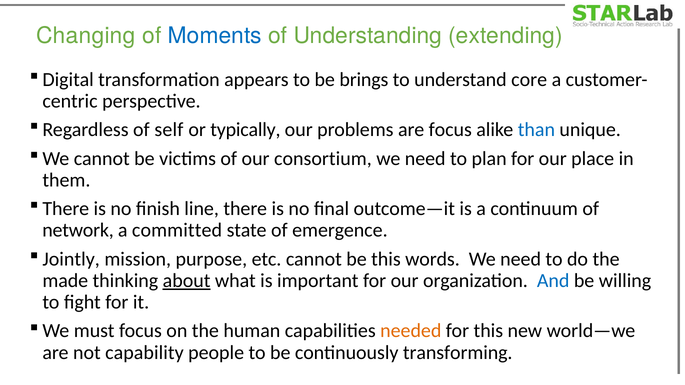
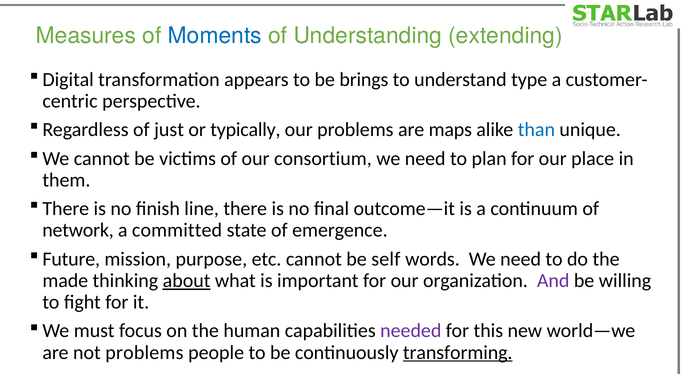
Changing: Changing -> Measures (86, 36)
core: core -> type (529, 80)
self: self -> just (169, 130)
are focus: focus -> maps (450, 130)
Jointly: Jointly -> Future (71, 259)
be this: this -> self (386, 259)
And colour: blue -> purple (553, 281)
needed colour: orange -> purple (411, 331)
not capability: capability -> problems (144, 353)
transforming underline: none -> present (458, 353)
